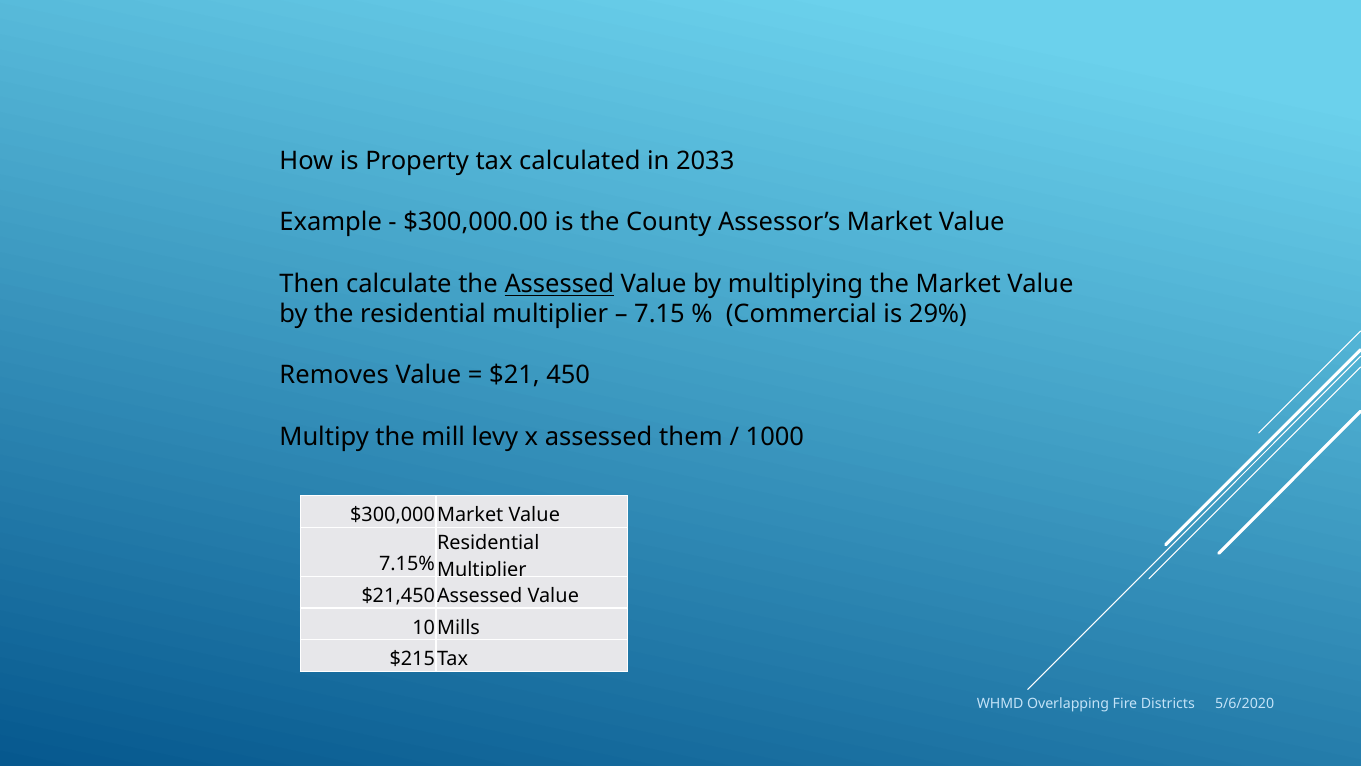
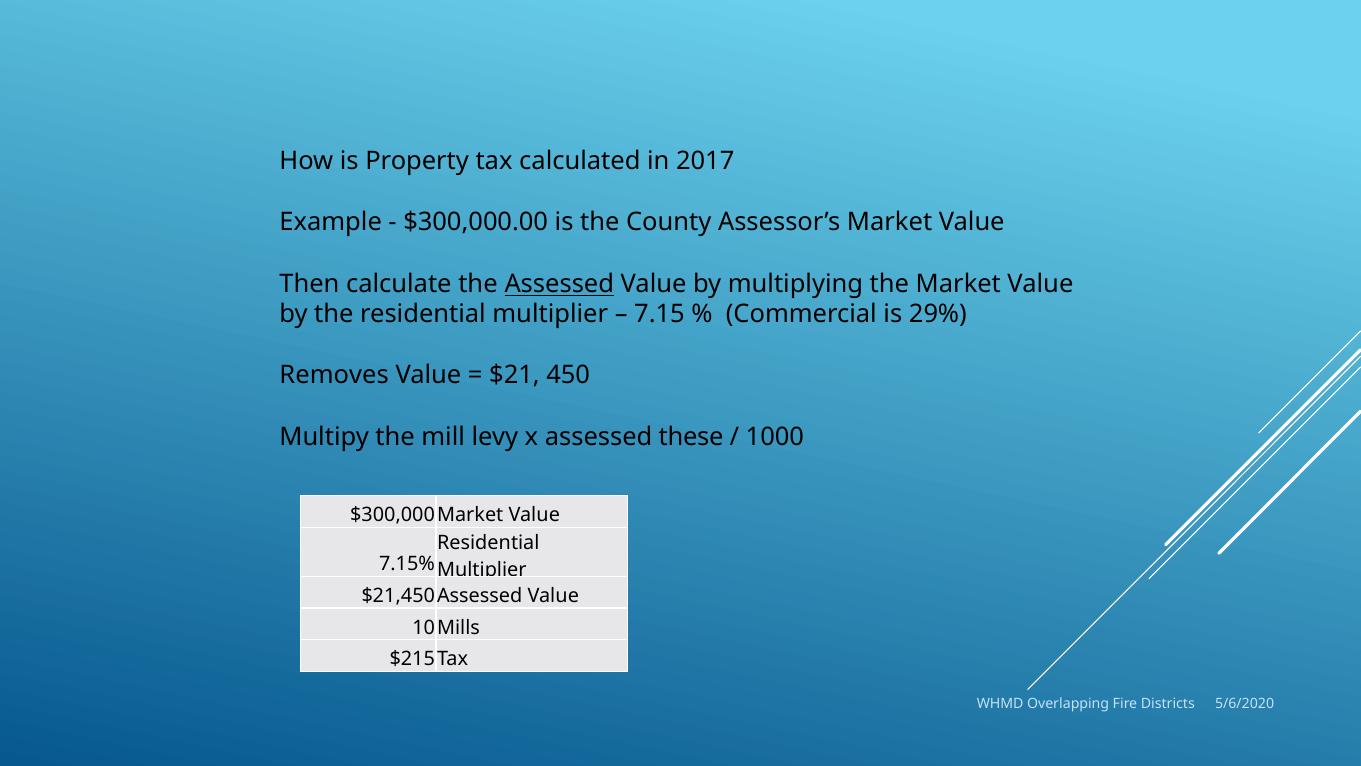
2033: 2033 -> 2017 (705, 161)
them: them -> these (691, 437)
